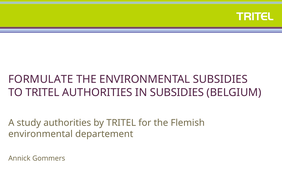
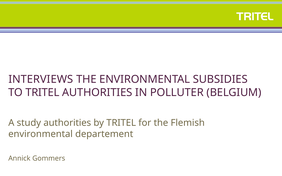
FORMULATE: FORMULATE -> INTERVIEWS (41, 79)
IN SUBSIDIES: SUBSIDIES -> POLLUTER (177, 93)
